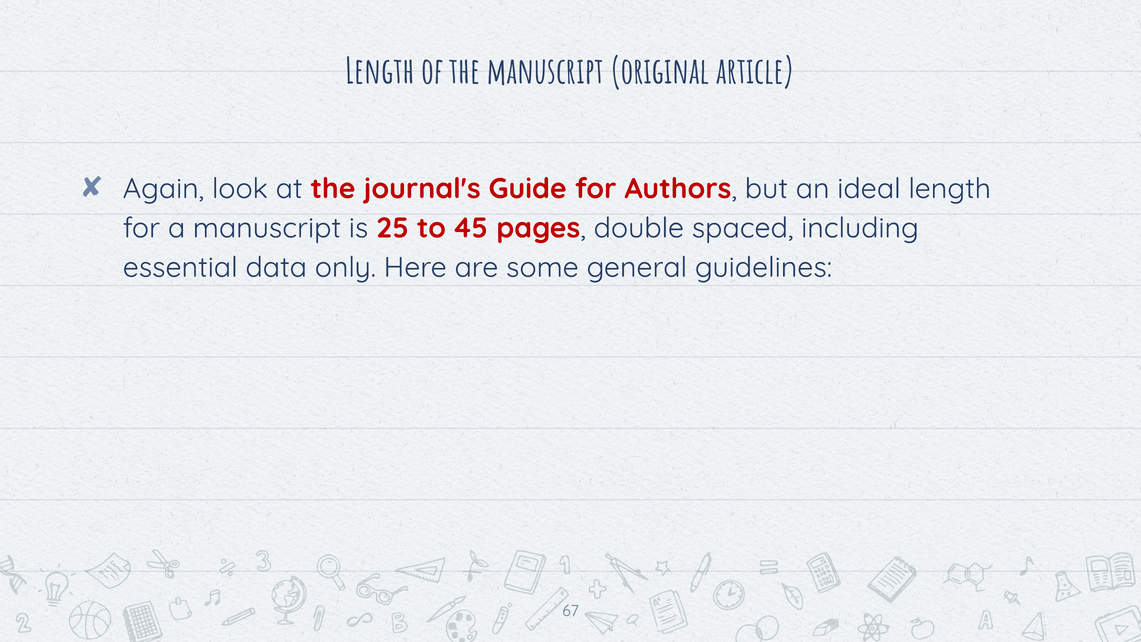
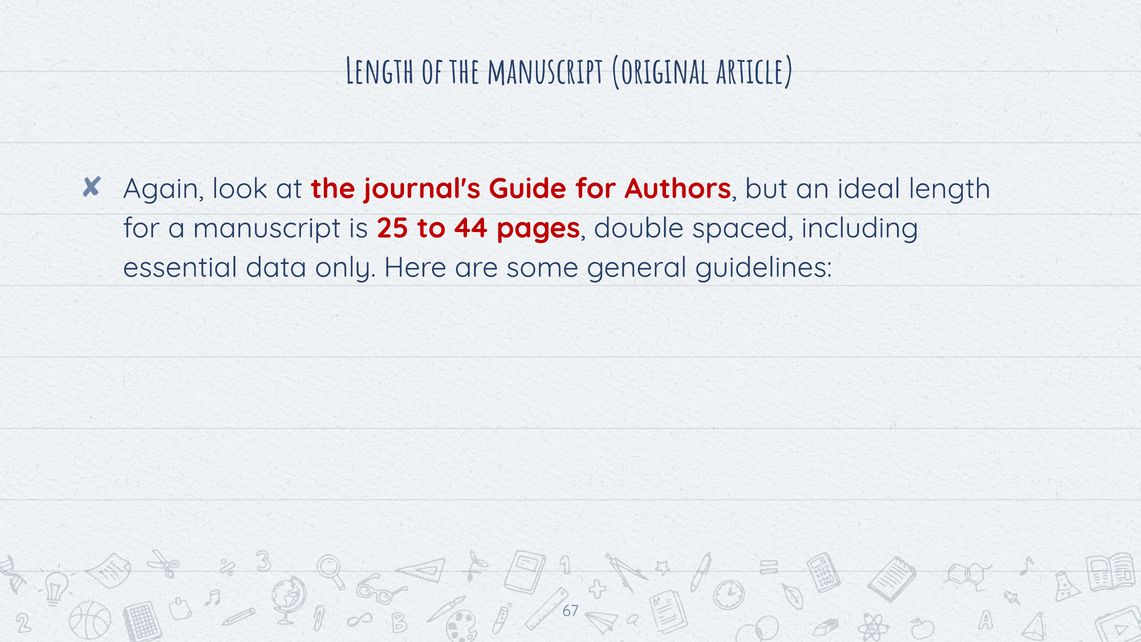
45: 45 -> 44 (471, 228)
